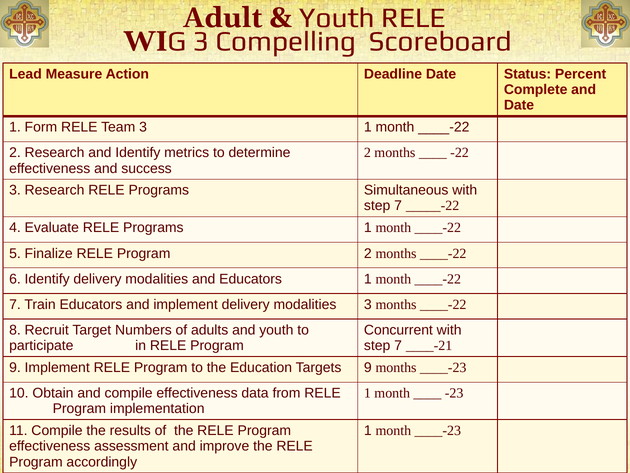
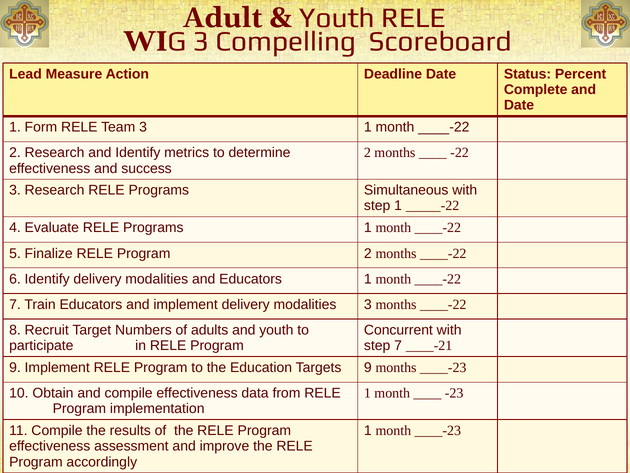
7: 7 -> 1 (398, 206)
